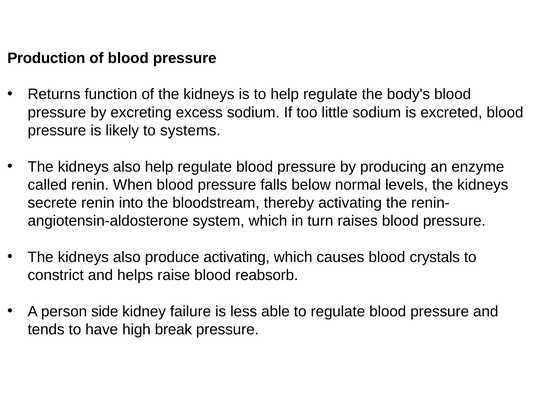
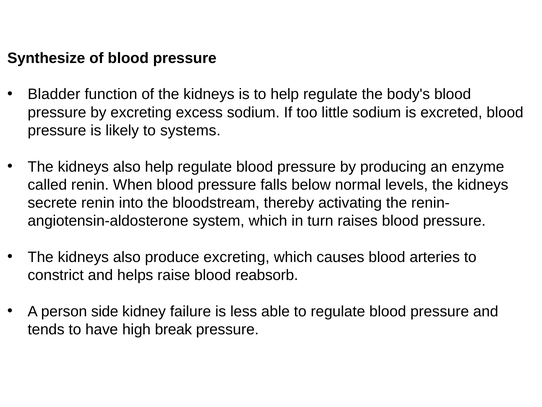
Production: Production -> Synthesize (46, 58)
Returns: Returns -> Bladder (54, 94)
produce activating: activating -> excreting (237, 257)
crystals: crystals -> arteries (435, 257)
